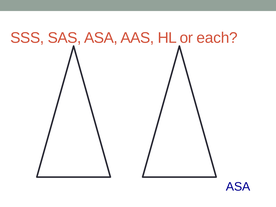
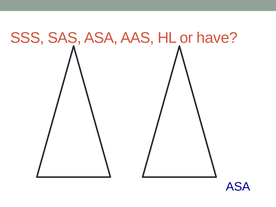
each: each -> have (217, 38)
